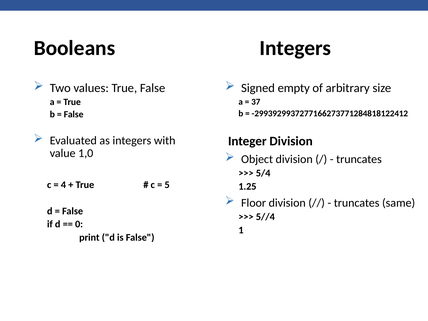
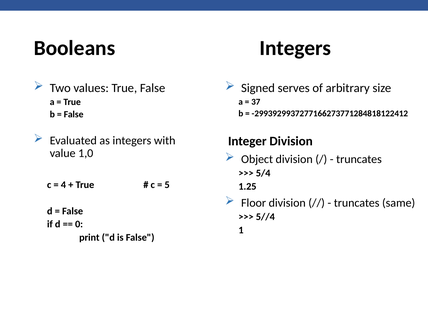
empty: empty -> serves (294, 88)
